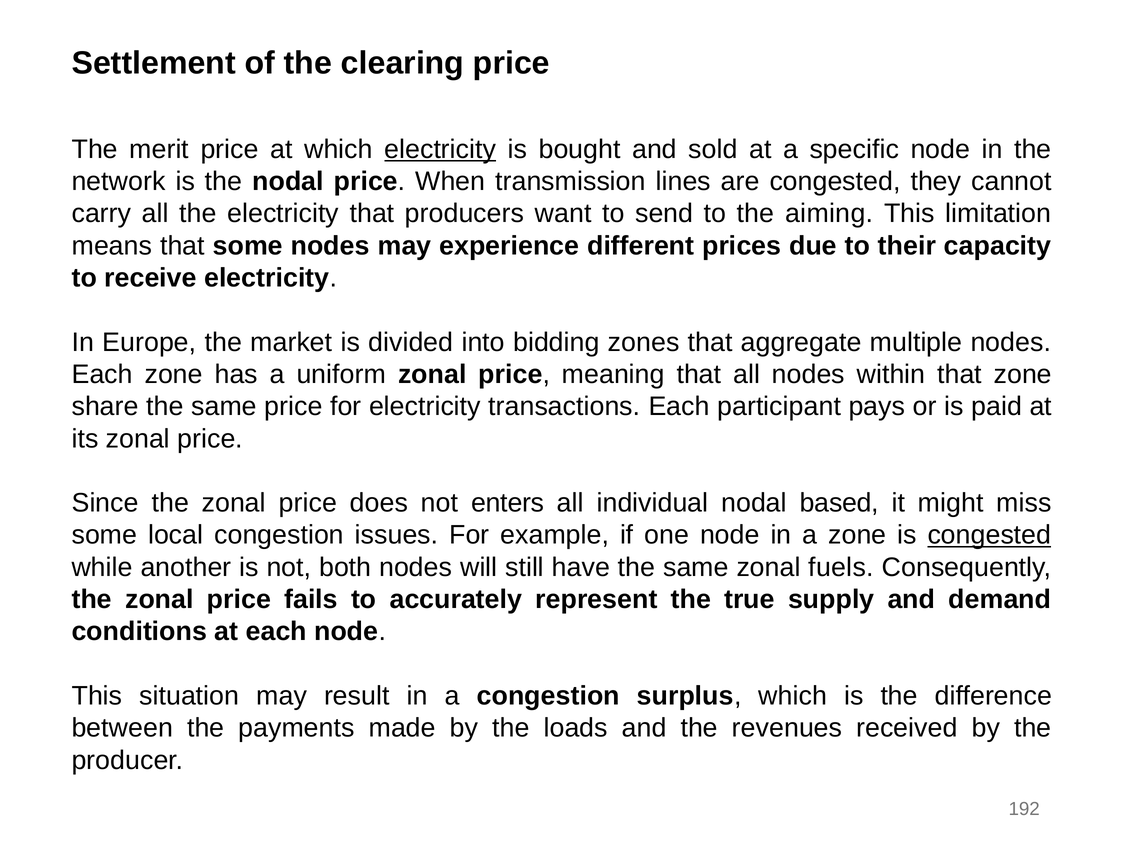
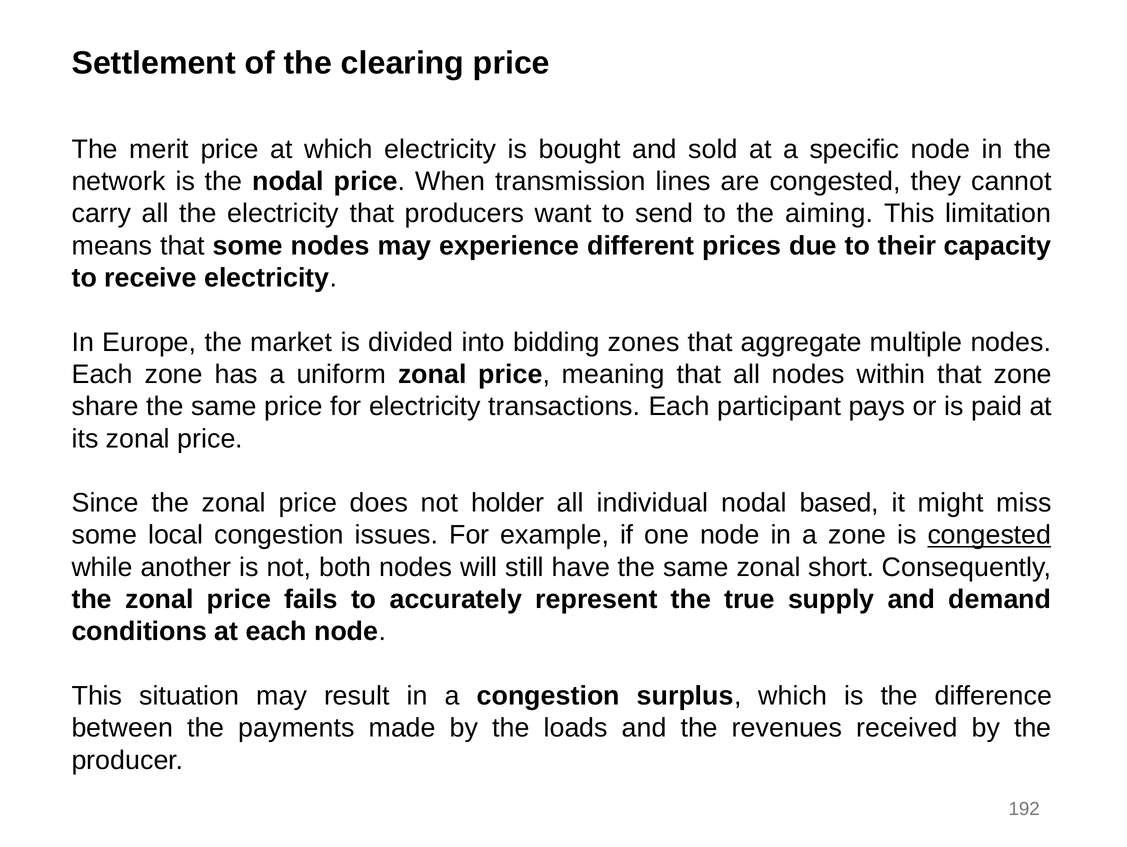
electricity underline: present -> none (440, 149)
enters: enters -> holder (508, 503)
fuels: fuels -> short (841, 567)
